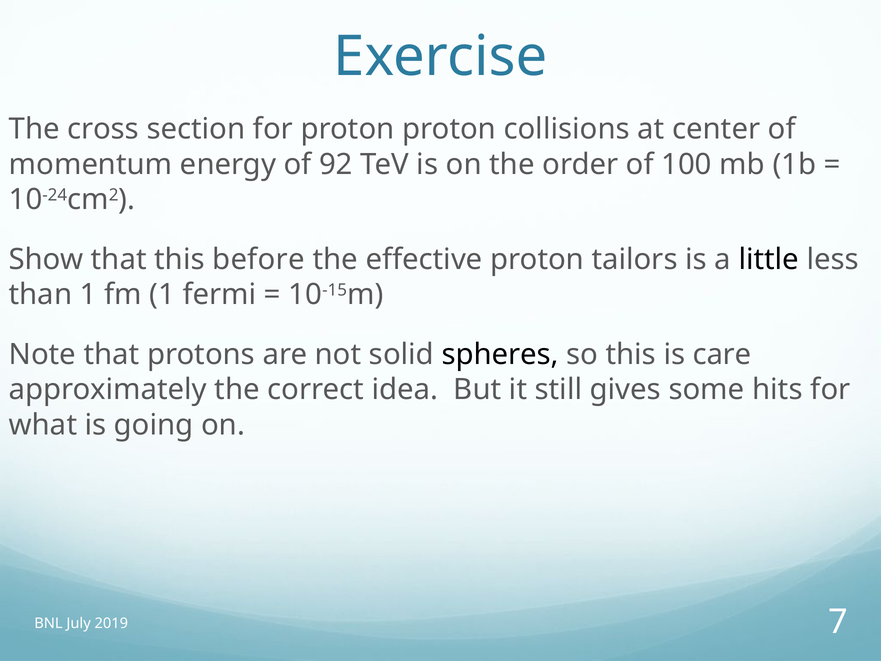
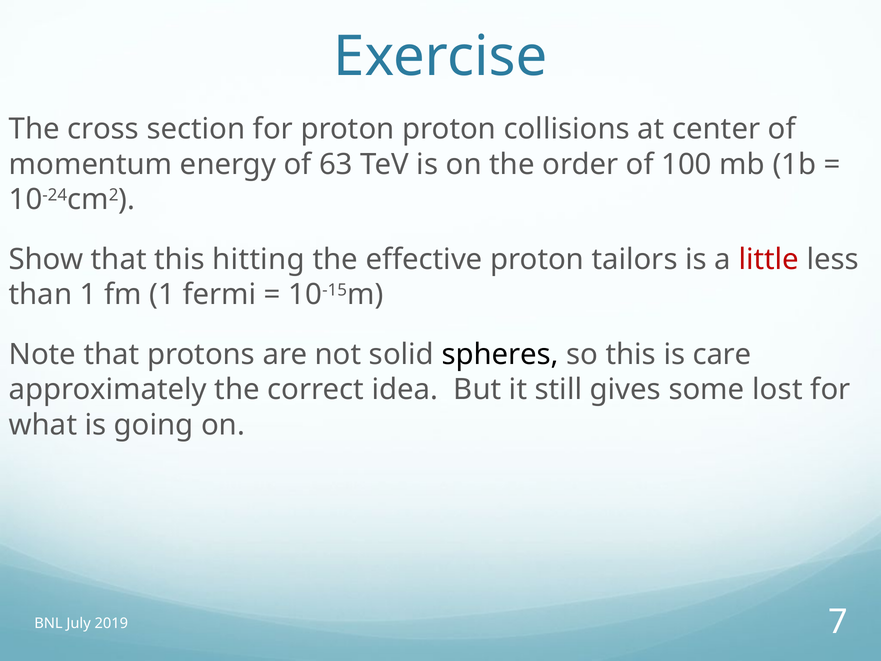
92: 92 -> 63 (336, 164)
before: before -> hitting (259, 259)
little colour: black -> red (769, 259)
hits: hits -> lost (777, 390)
